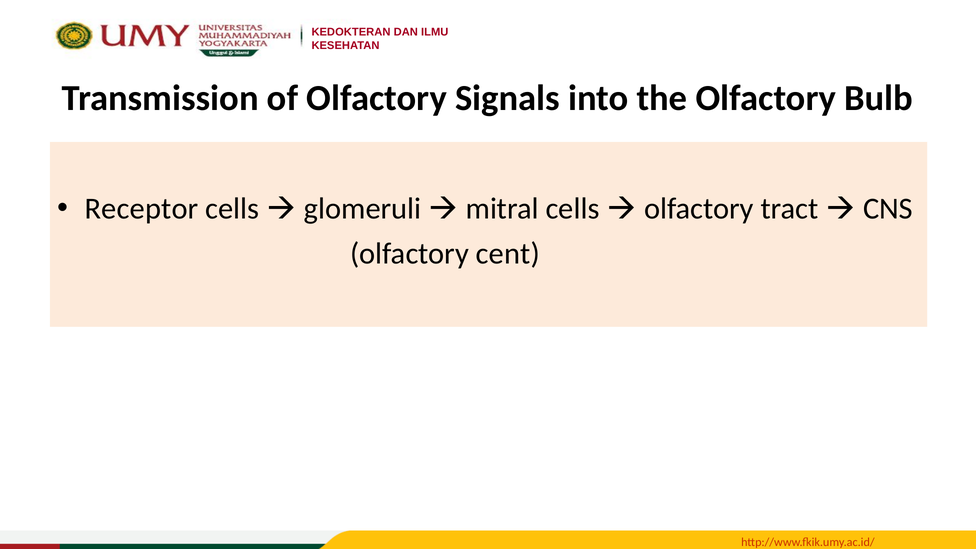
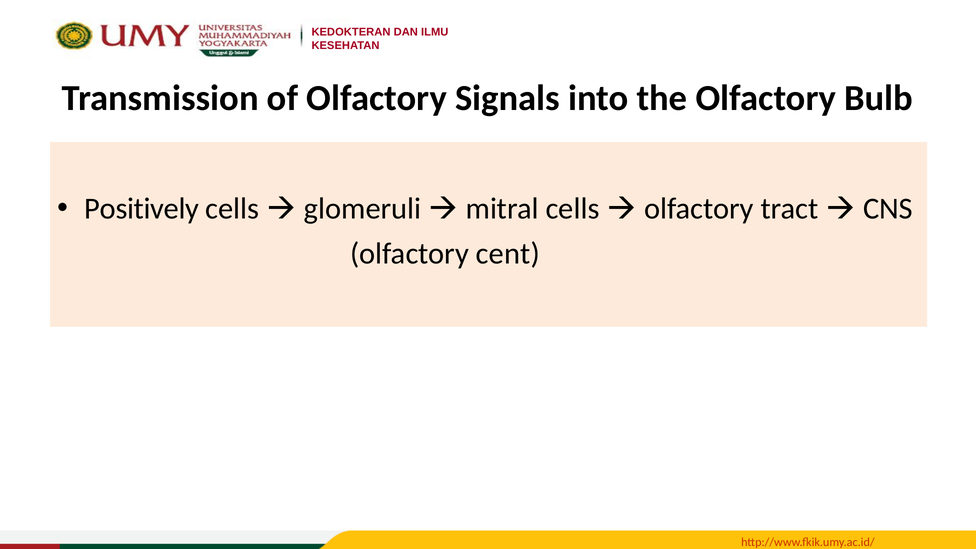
Receptor: Receptor -> Positively (142, 209)
